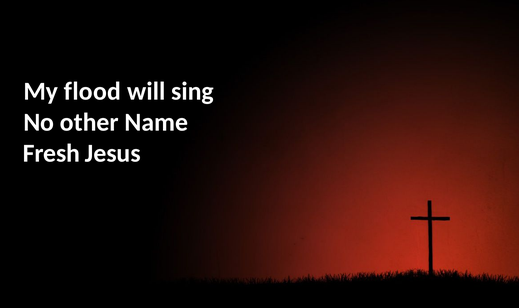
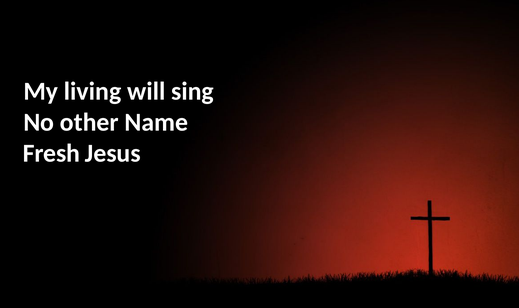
flood: flood -> living (93, 91)
